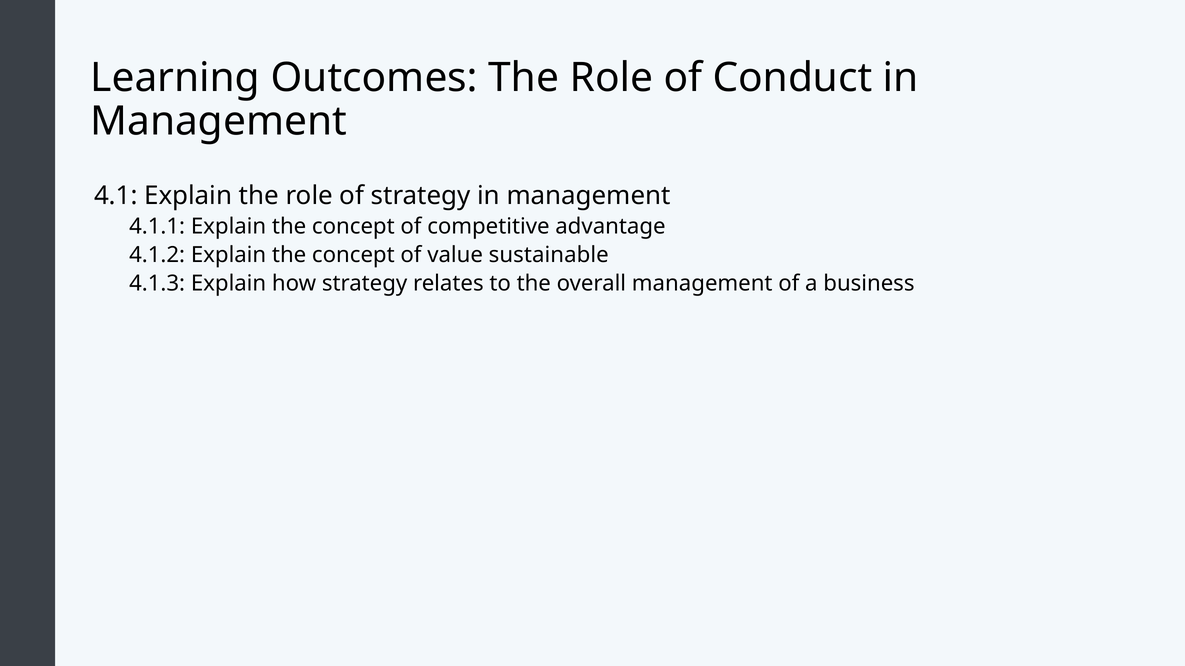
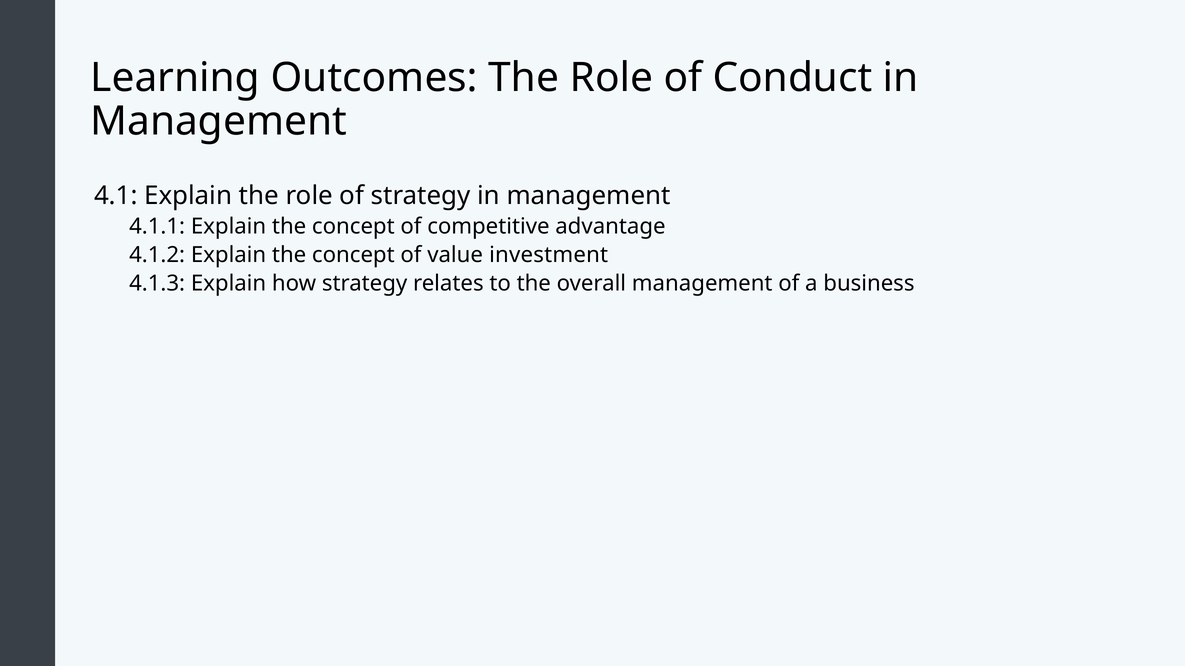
sustainable: sustainable -> investment (549, 255)
